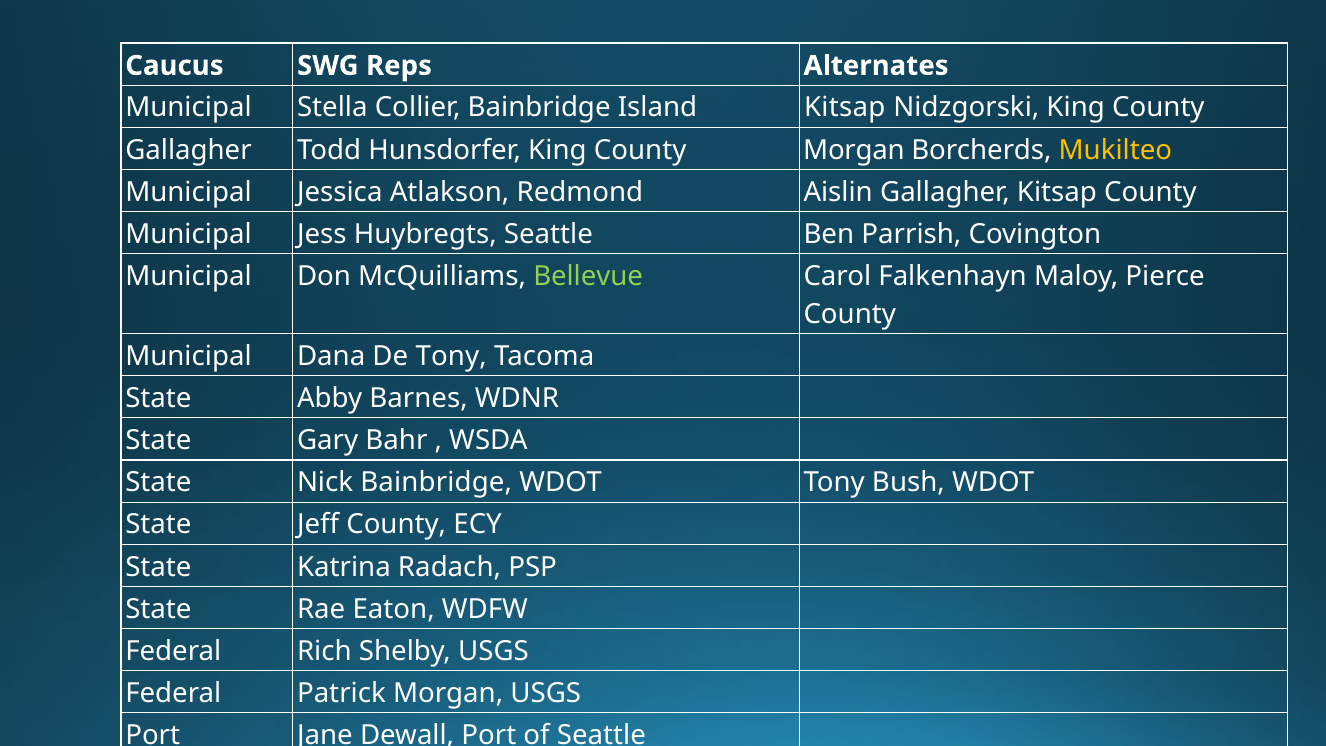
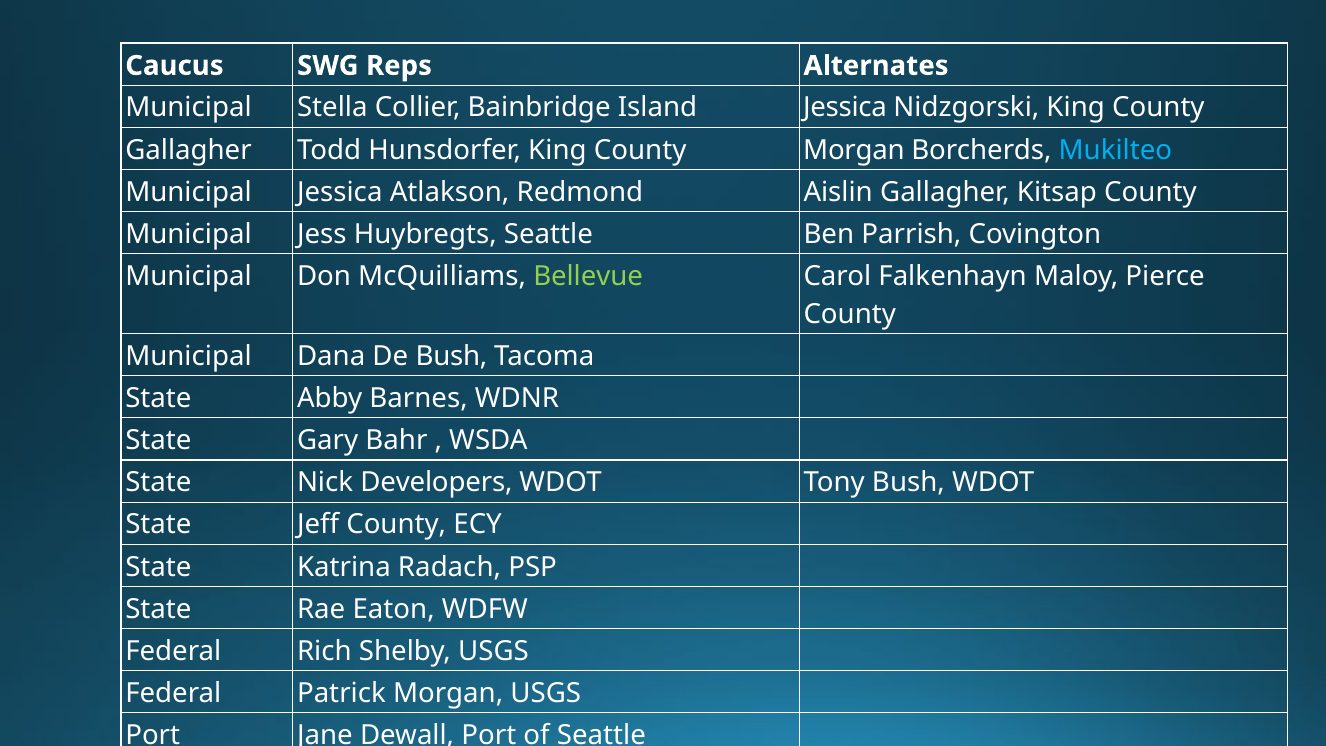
Island Kitsap: Kitsap -> Jessica (845, 108)
Mukilteo colour: yellow -> light blue (1115, 150)
De Tony: Tony -> Bush (451, 356)
Nick Bainbridge: Bainbridge -> Developers (436, 483)
